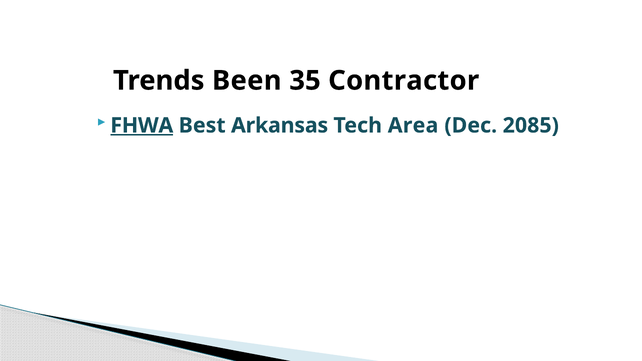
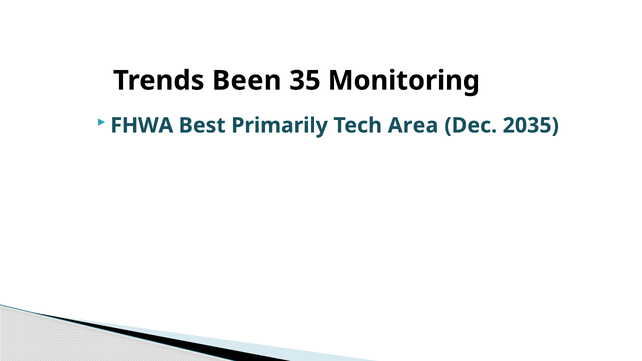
Contractor: Contractor -> Monitoring (404, 81)
FHWA underline: present -> none (142, 126)
Arkansas: Arkansas -> Primarily (280, 126)
2085: 2085 -> 2035 (531, 126)
